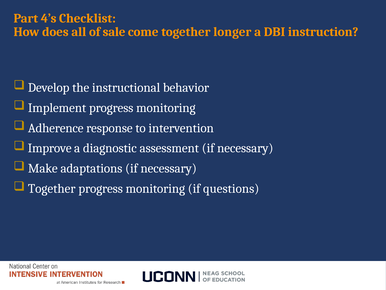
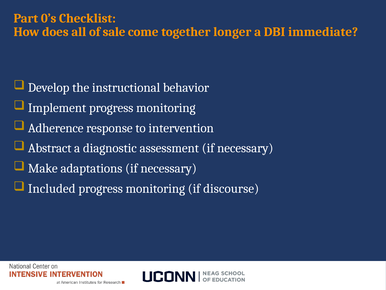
4’s: 4’s -> 0’s (49, 18)
instruction: instruction -> immediate (323, 32)
Improve: Improve -> Abstract (50, 148)
Together: Together -> Included (52, 188)
questions: questions -> discourse (231, 188)
